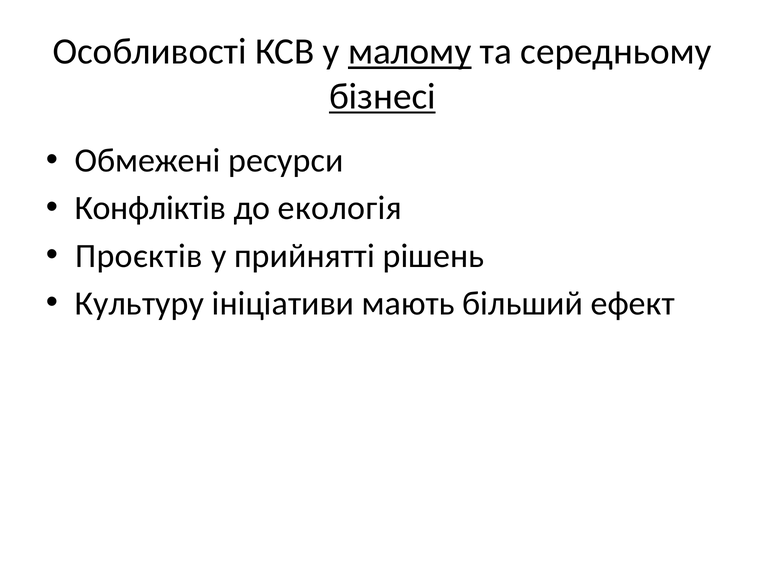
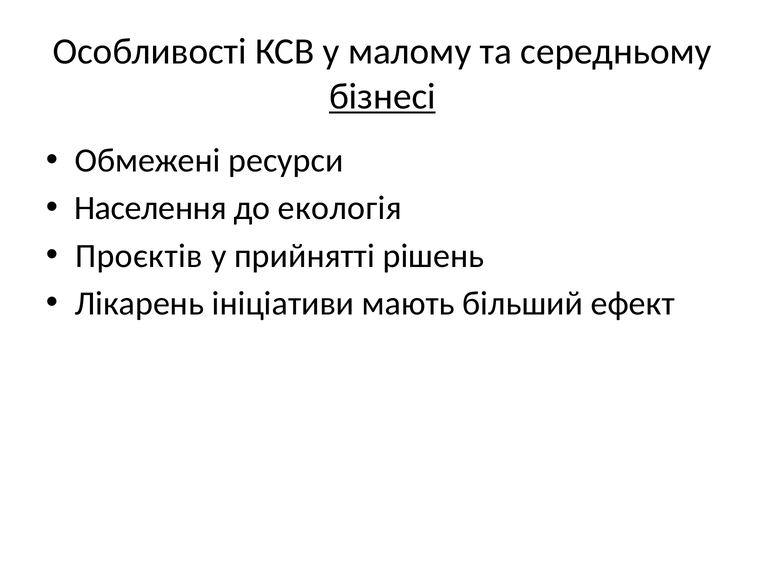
малому underline: present -> none (410, 52)
Конфліктів: Конфліктів -> Населення (150, 208)
Культуру: Культуру -> Лікарень (139, 303)
